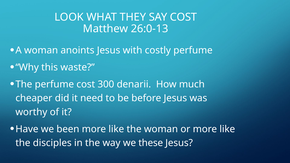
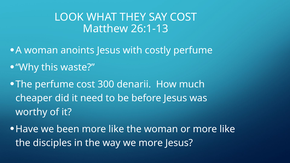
26:0-13: 26:0-13 -> 26:1-13 (150, 29)
we these: these -> more (151, 143)
